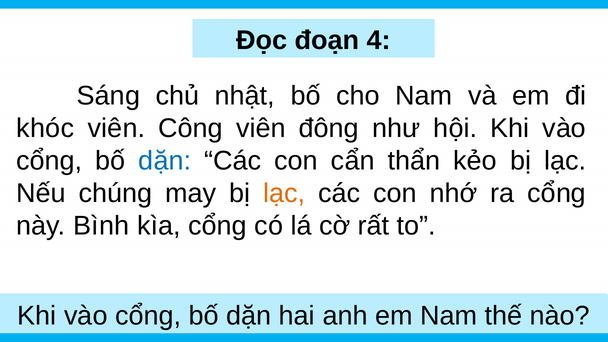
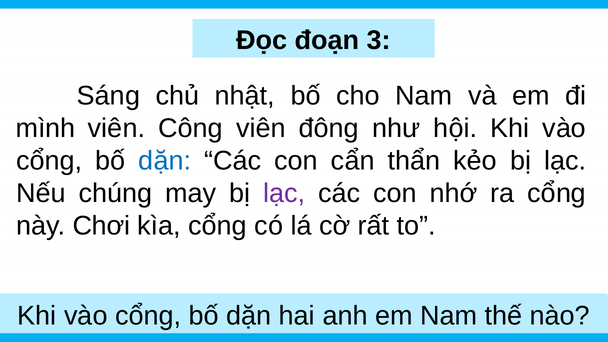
4: 4 -> 3 (379, 40)
khóc: khóc -> mình (46, 128)
lạc colour: orange -> purple (284, 193)
Bình: Bình -> Chơi (101, 226)
